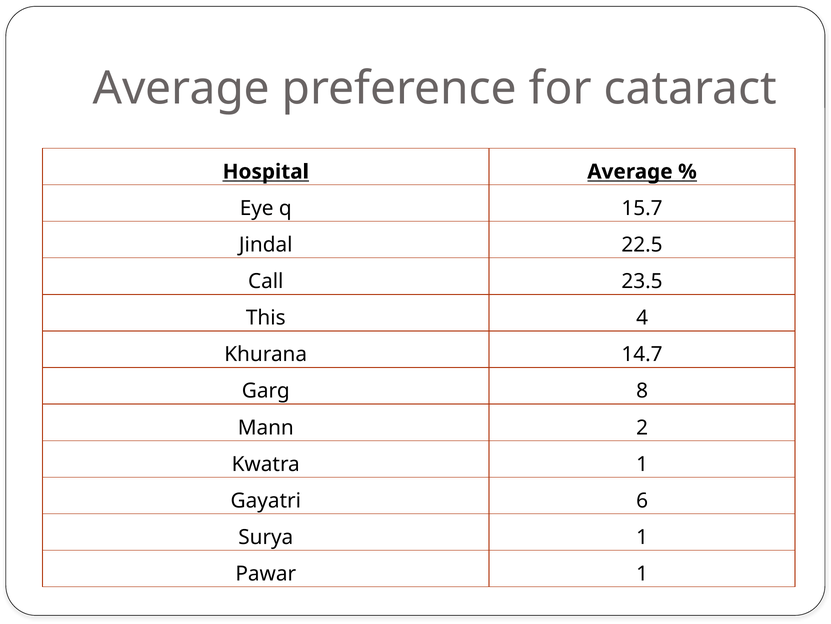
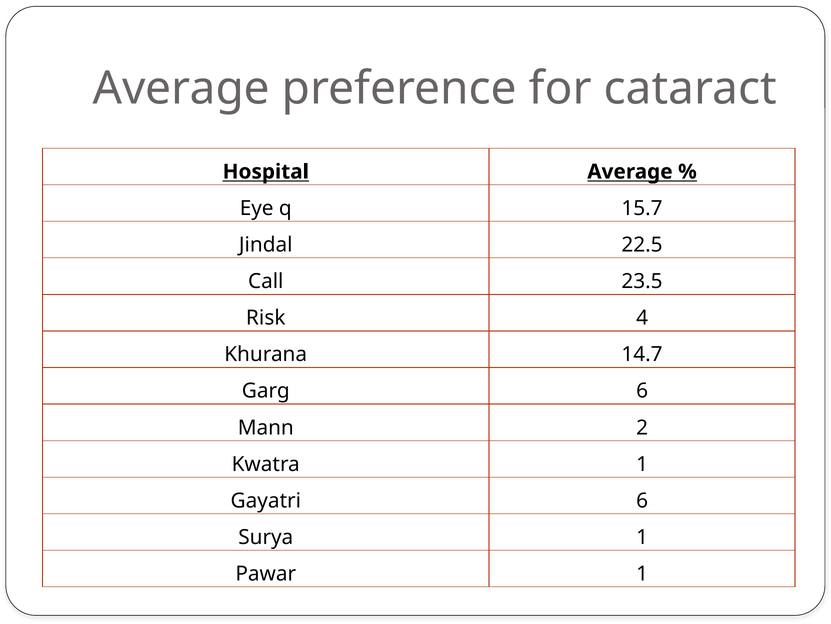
This: This -> Risk (266, 318)
Garg 8: 8 -> 6 (642, 391)
